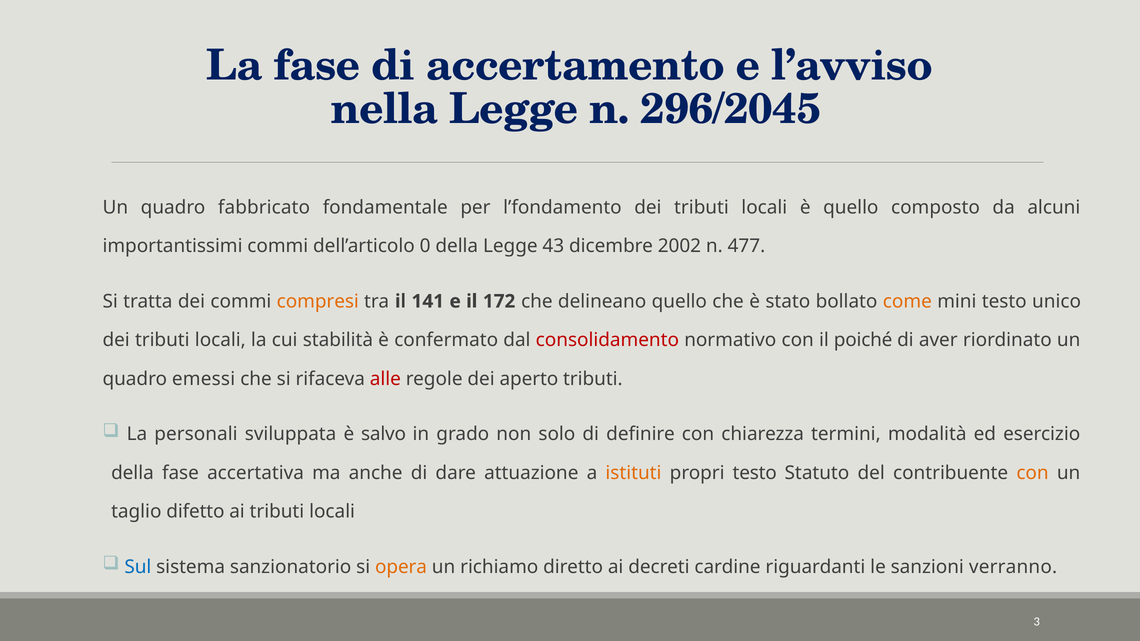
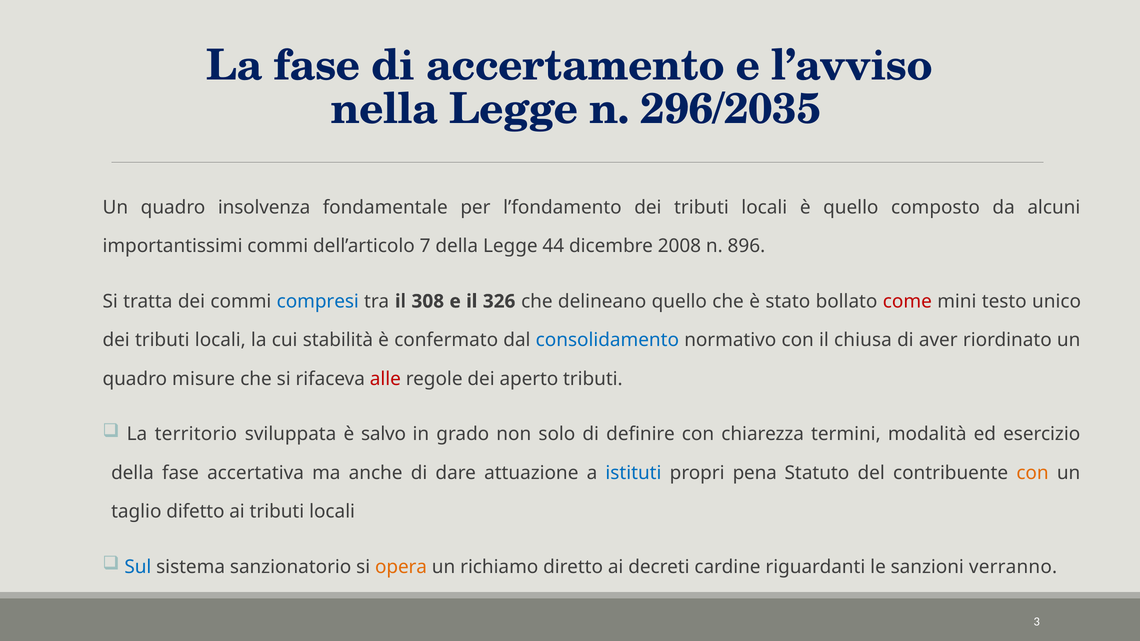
296/2045: 296/2045 -> 296/2035 (731, 109)
fabbricato: fabbricato -> insolvenza (264, 207)
0: 0 -> 7 (425, 246)
43: 43 -> 44 (553, 246)
2002: 2002 -> 2008 (679, 246)
477: 477 -> 896 (746, 246)
compresi colour: orange -> blue (318, 301)
141: 141 -> 308 (428, 301)
172: 172 -> 326 (499, 301)
come colour: orange -> red (907, 301)
consolidamento colour: red -> blue (607, 340)
poiché: poiché -> chiusa (863, 340)
emessi: emessi -> misure (204, 379)
personali: personali -> territorio (196, 434)
istituti colour: orange -> blue (633, 473)
propri testo: testo -> pena (755, 473)
